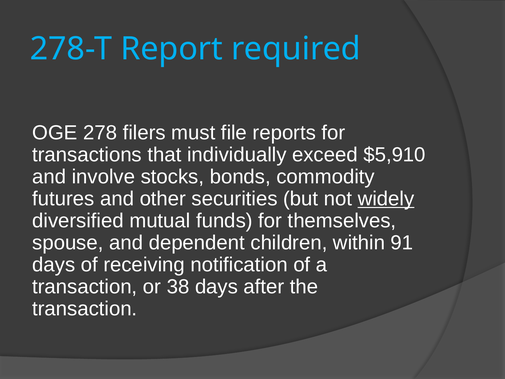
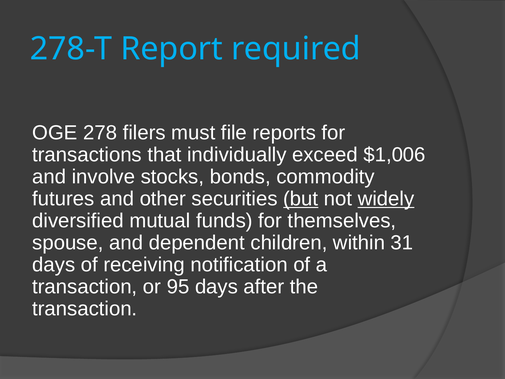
$5,910: $5,910 -> $1,006 (395, 155)
but underline: none -> present (301, 199)
91: 91 -> 31 (402, 243)
38: 38 -> 95 (178, 286)
